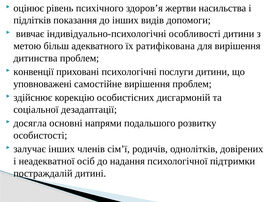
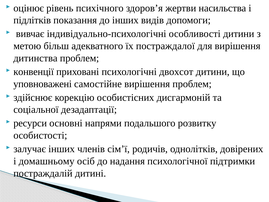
ратифікована: ратифікована -> постраждалої (165, 46)
послуги: послуги -> двохсот (176, 72)
досягла: досягла -> ресурси (30, 123)
неадекватної: неадекватної -> домашньому (47, 161)
